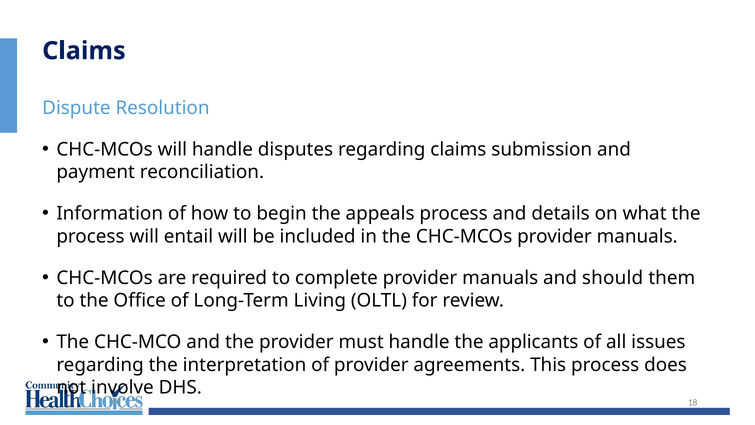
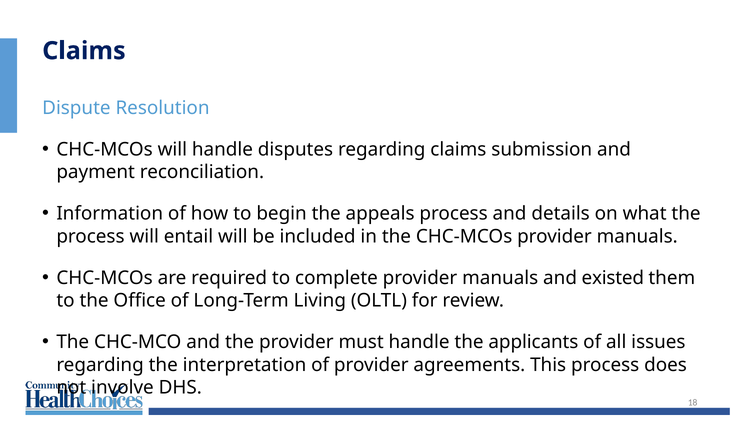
should: should -> existed (613, 278)
